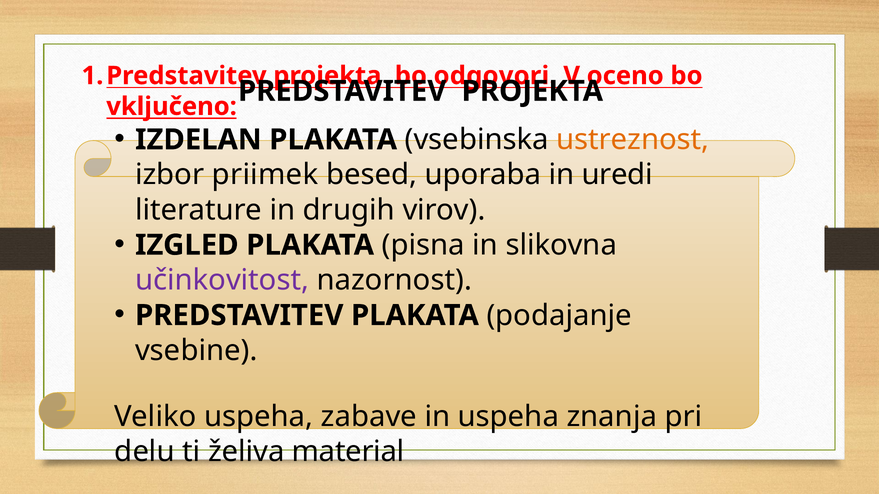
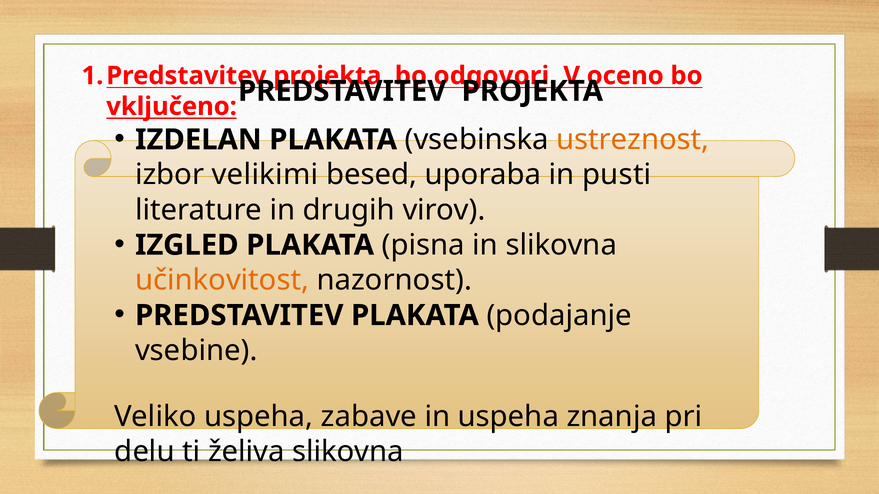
priimek: priimek -> velikimi (265, 175)
uredi: uredi -> pusti (617, 175)
učinkovitost colour: purple -> orange (222, 280)
želiva material: material -> slikovna (348, 452)
